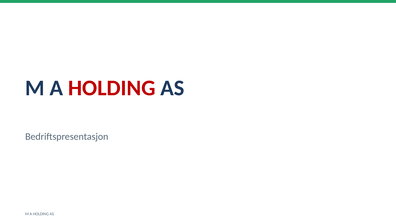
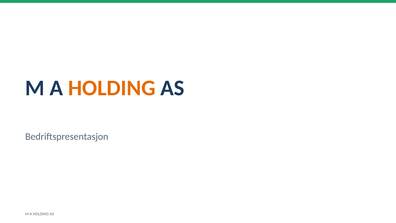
HOLDING colour: red -> orange (112, 88)
